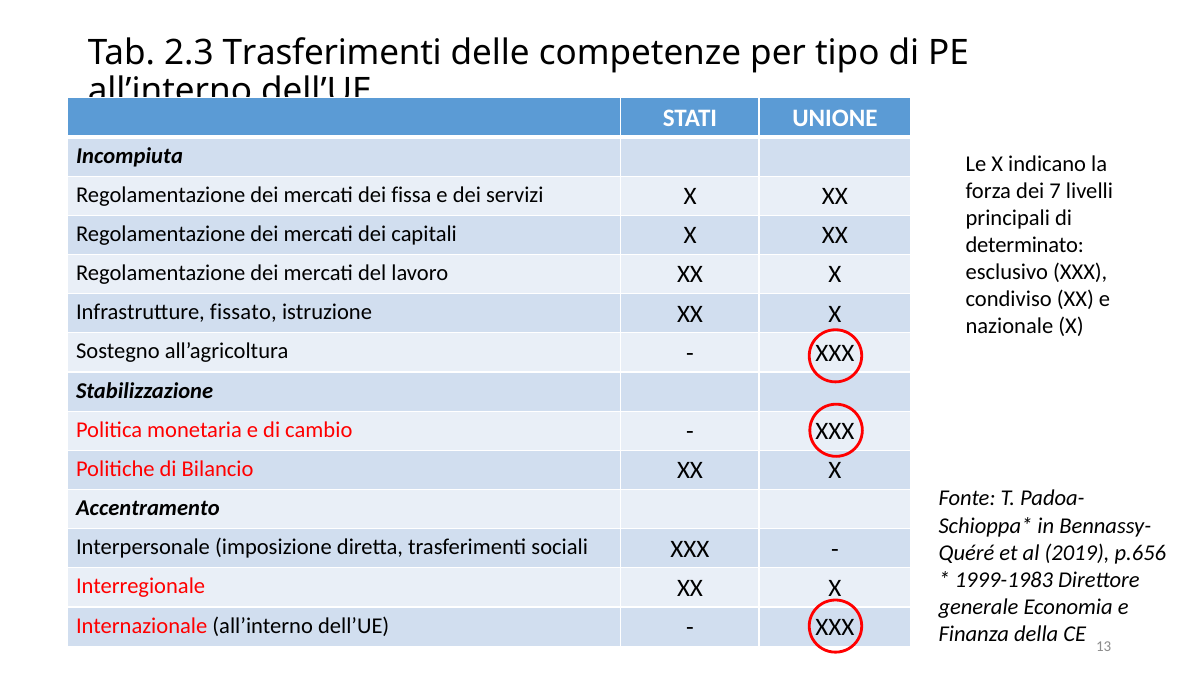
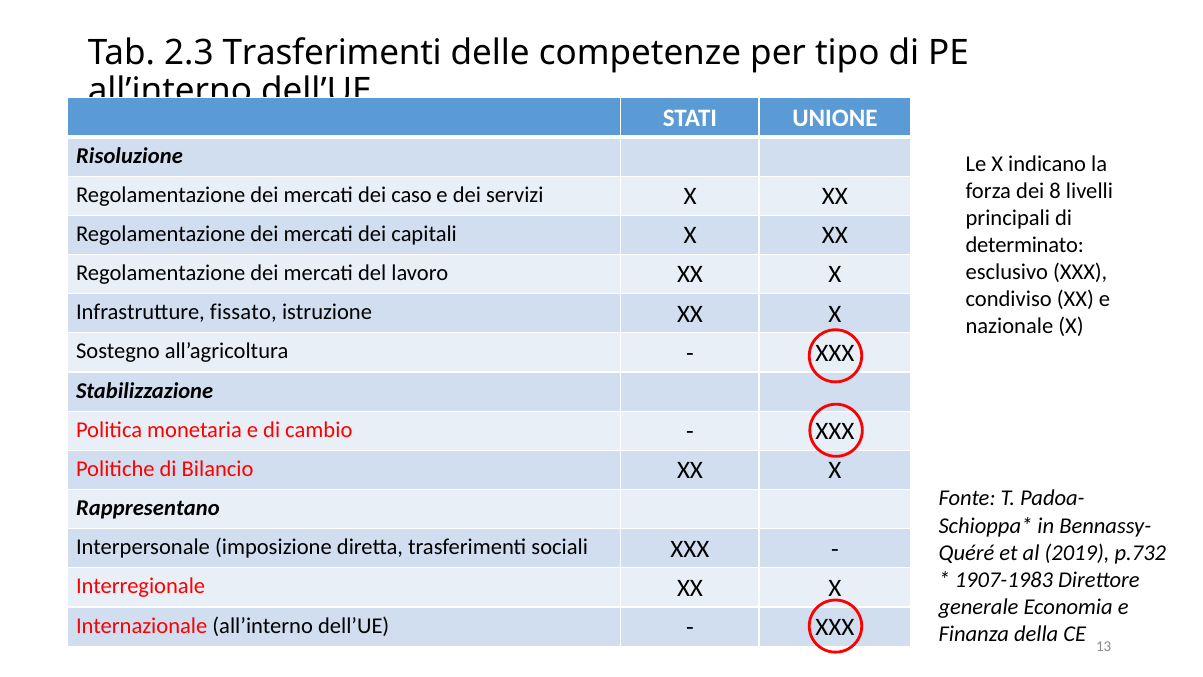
Incompiuta: Incompiuta -> Risoluzione (129, 156)
7: 7 -> 8 (1055, 191)
fissa: fissa -> caso (411, 195)
Accentramento: Accentramento -> Rappresentano (148, 508)
p.656: p.656 -> p.732 (1140, 552)
1999-1983: 1999-1983 -> 1907-1983 (1004, 579)
